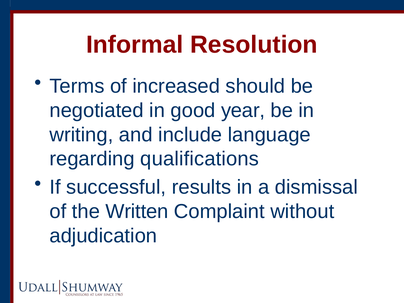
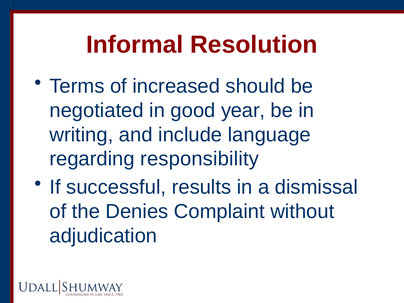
qualifications: qualifications -> responsibility (200, 159)
Written: Written -> Denies (137, 211)
